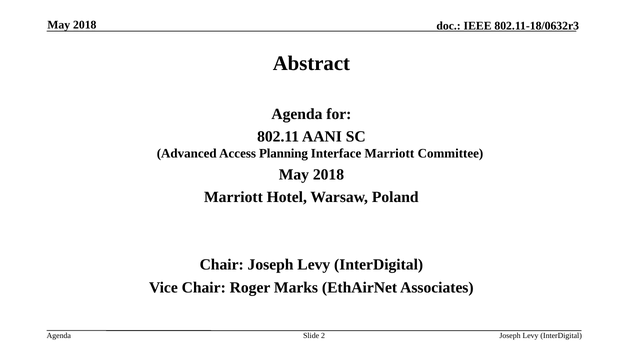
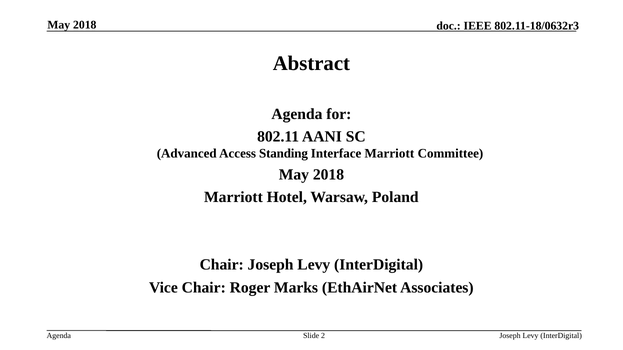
Planning: Planning -> Standing (283, 154)
